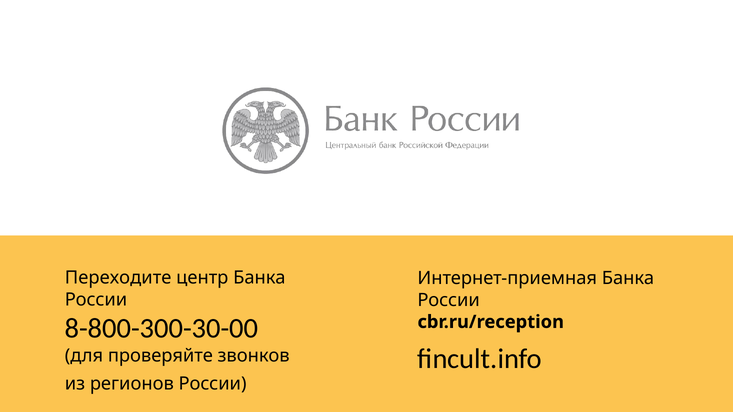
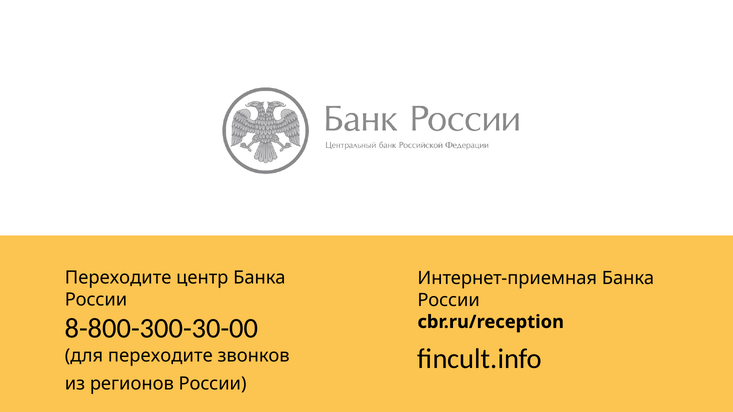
для проверяйте: проверяйте -> переходите (160, 356)
